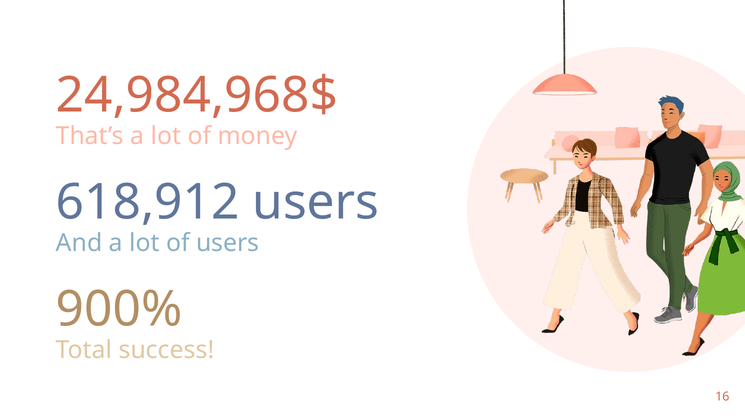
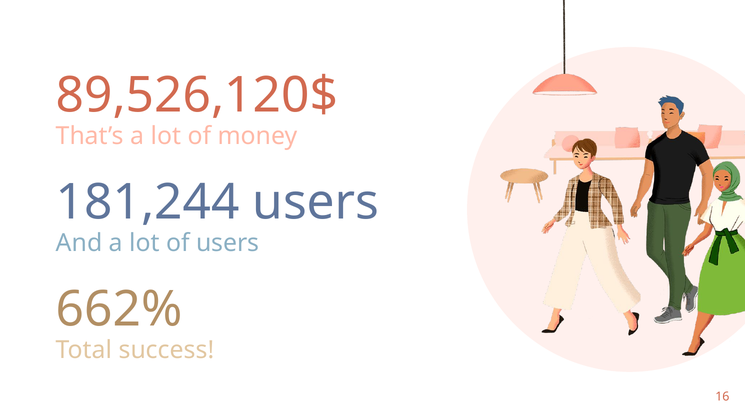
24,984,968$: 24,984,968$ -> 89,526,120$ (197, 95)
618,912: 618,912 -> 181,244 (148, 202)
900%: 900% -> 662% (119, 309)
